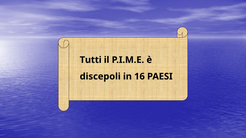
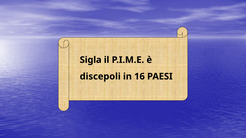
Tutti: Tutti -> Sigla (91, 60)
